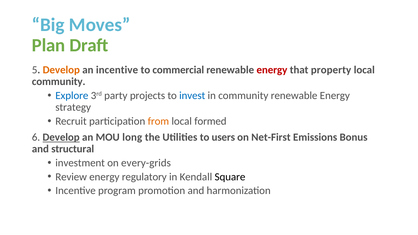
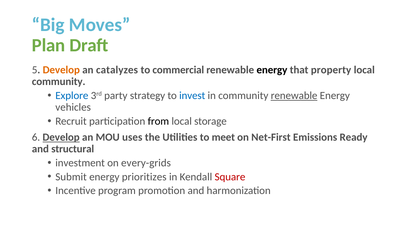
an incentive: incentive -> catalyzes (117, 70)
energy colour: red -> black (272, 70)
projects: projects -> strategy (148, 96)
renewable underline: none -> present (294, 96)
strategy: strategy -> vehicles (73, 107)
from colour: orange -> black (158, 121)
formed: formed -> storage (210, 121)
long: long -> uses (132, 137)
users: users -> meet (223, 137)
Bonus: Bonus -> Ready (354, 137)
Review: Review -> Submit (71, 177)
regulatory: regulatory -> prioritizes (144, 177)
Square colour: black -> red (230, 177)
